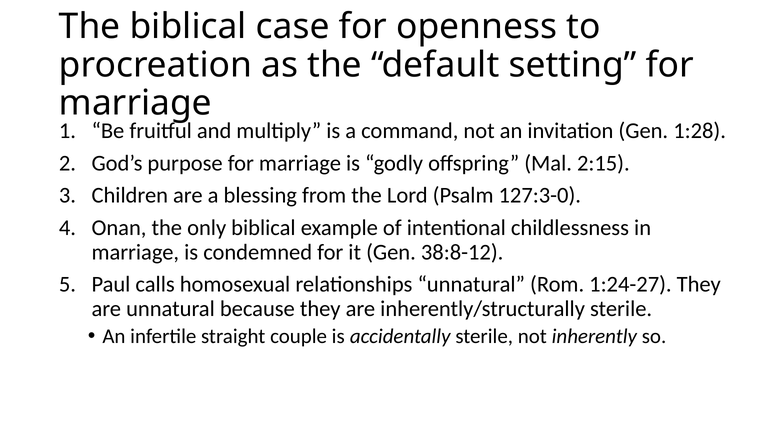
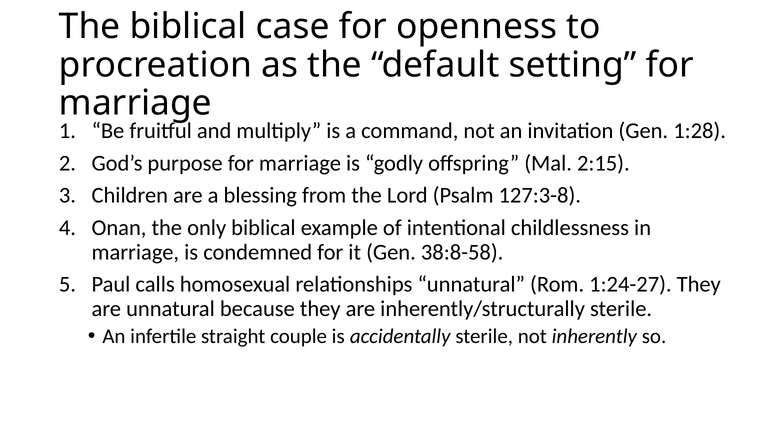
127:3-0: 127:3-0 -> 127:3-8 (540, 195)
38:8-12: 38:8-12 -> 38:8-58 (462, 252)
